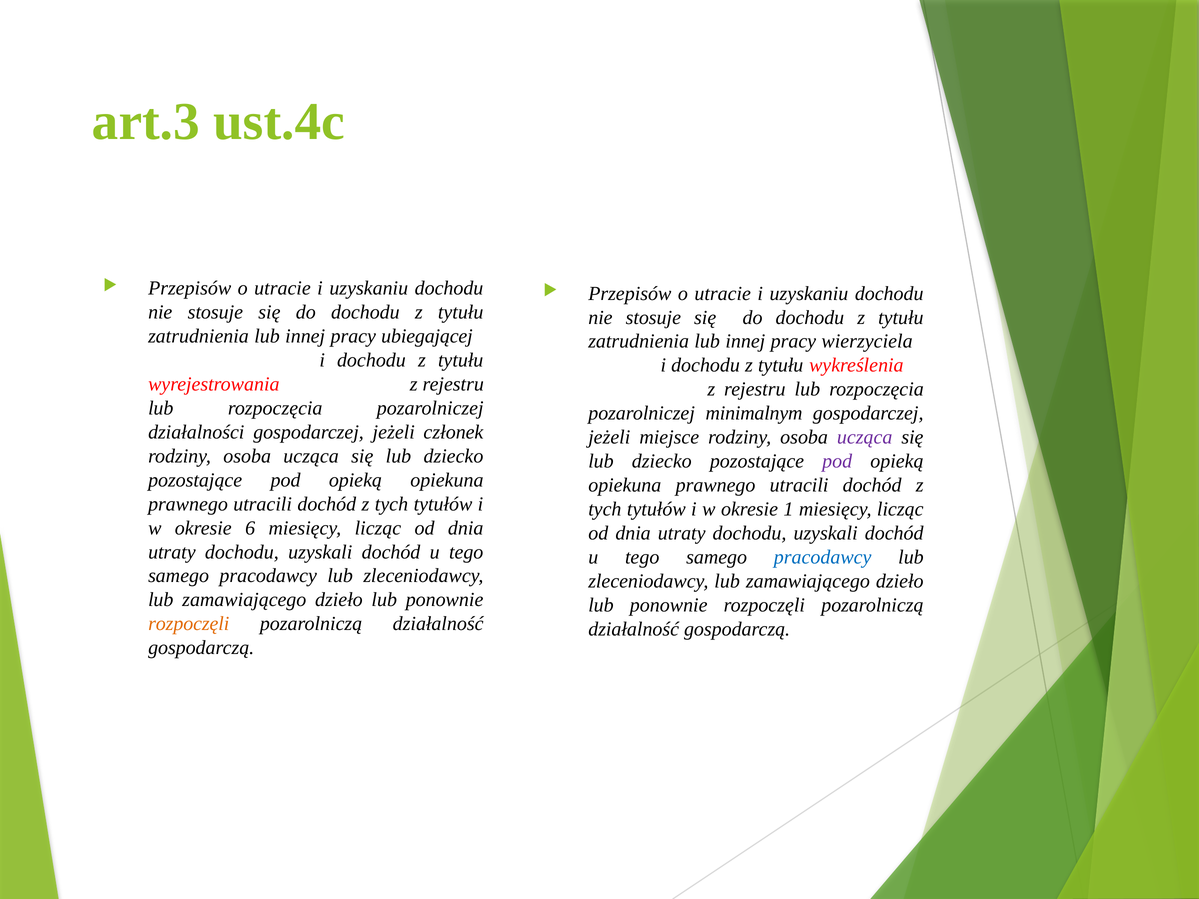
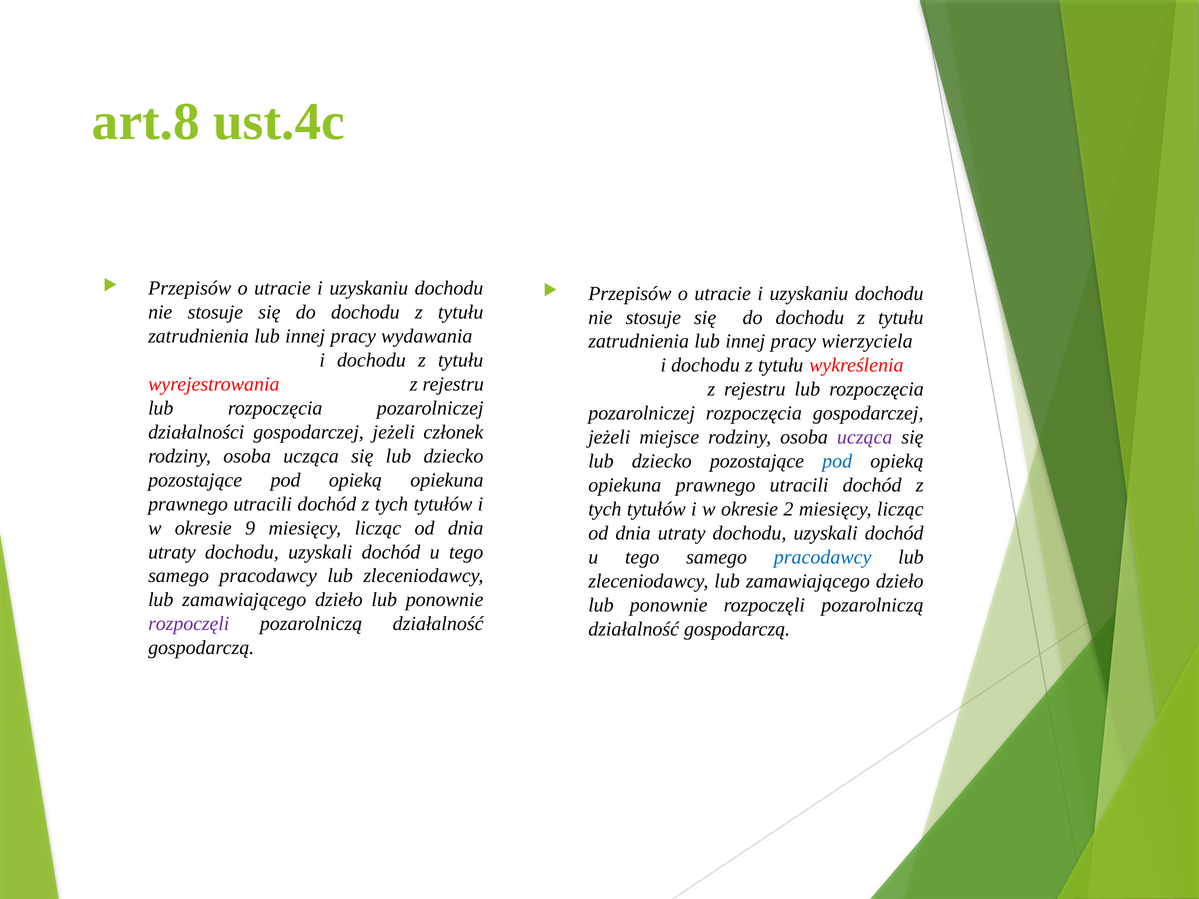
art.3: art.3 -> art.8 (146, 122)
ubiegającej: ubiegającej -> wydawania (427, 336)
pozarolniczej minimalnym: minimalnym -> rozpoczęcia (754, 413)
pod colour: purple -> blue (837, 461)
1: 1 -> 2 (788, 509)
6: 6 -> 9 (250, 528)
rozpoczęli colour: orange -> purple (189, 624)
